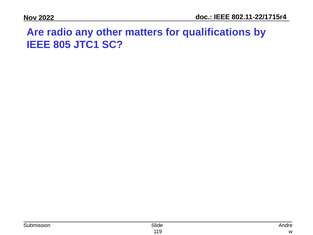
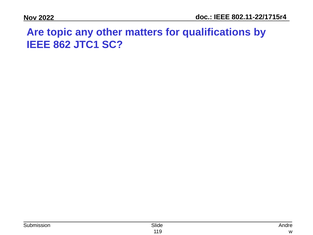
radio: radio -> topic (60, 32)
805: 805 -> 862 (62, 45)
